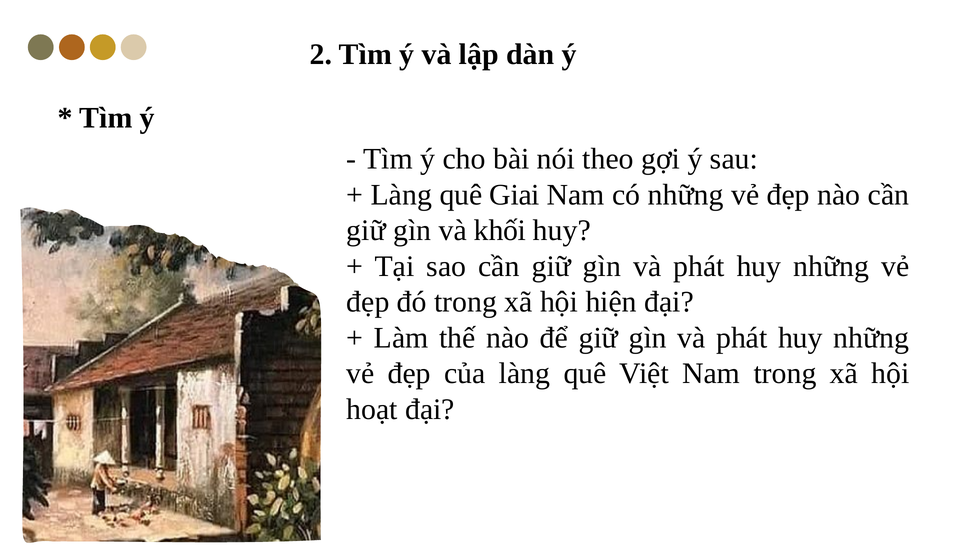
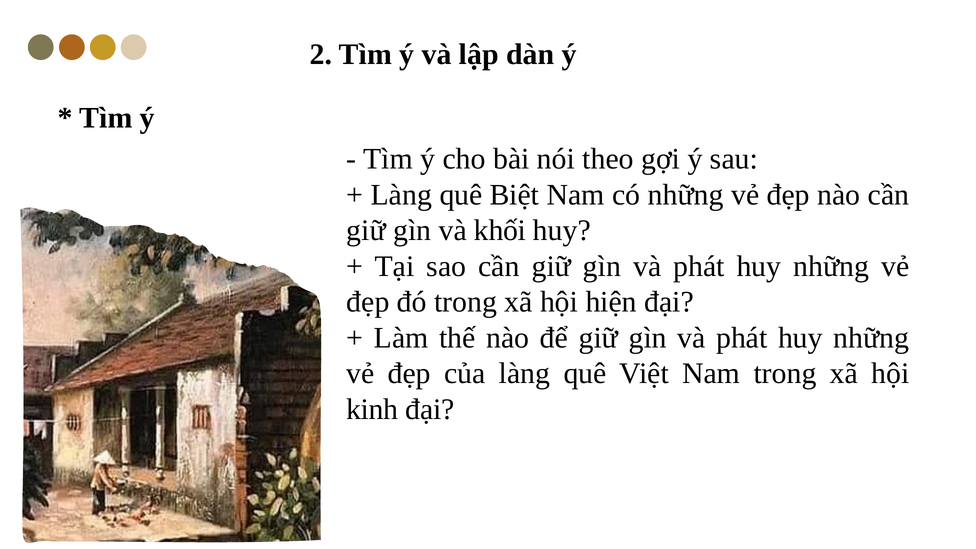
Giai: Giai -> Biệt (514, 195)
hoạt: hoạt -> kinh (372, 409)
